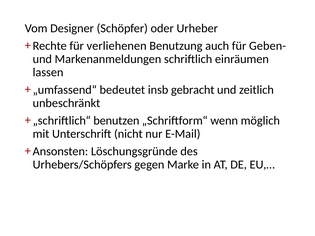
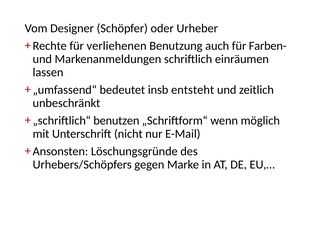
Geben-: Geben- -> Farben- (268, 46)
gebracht: gebracht -> entsteht (193, 90)
